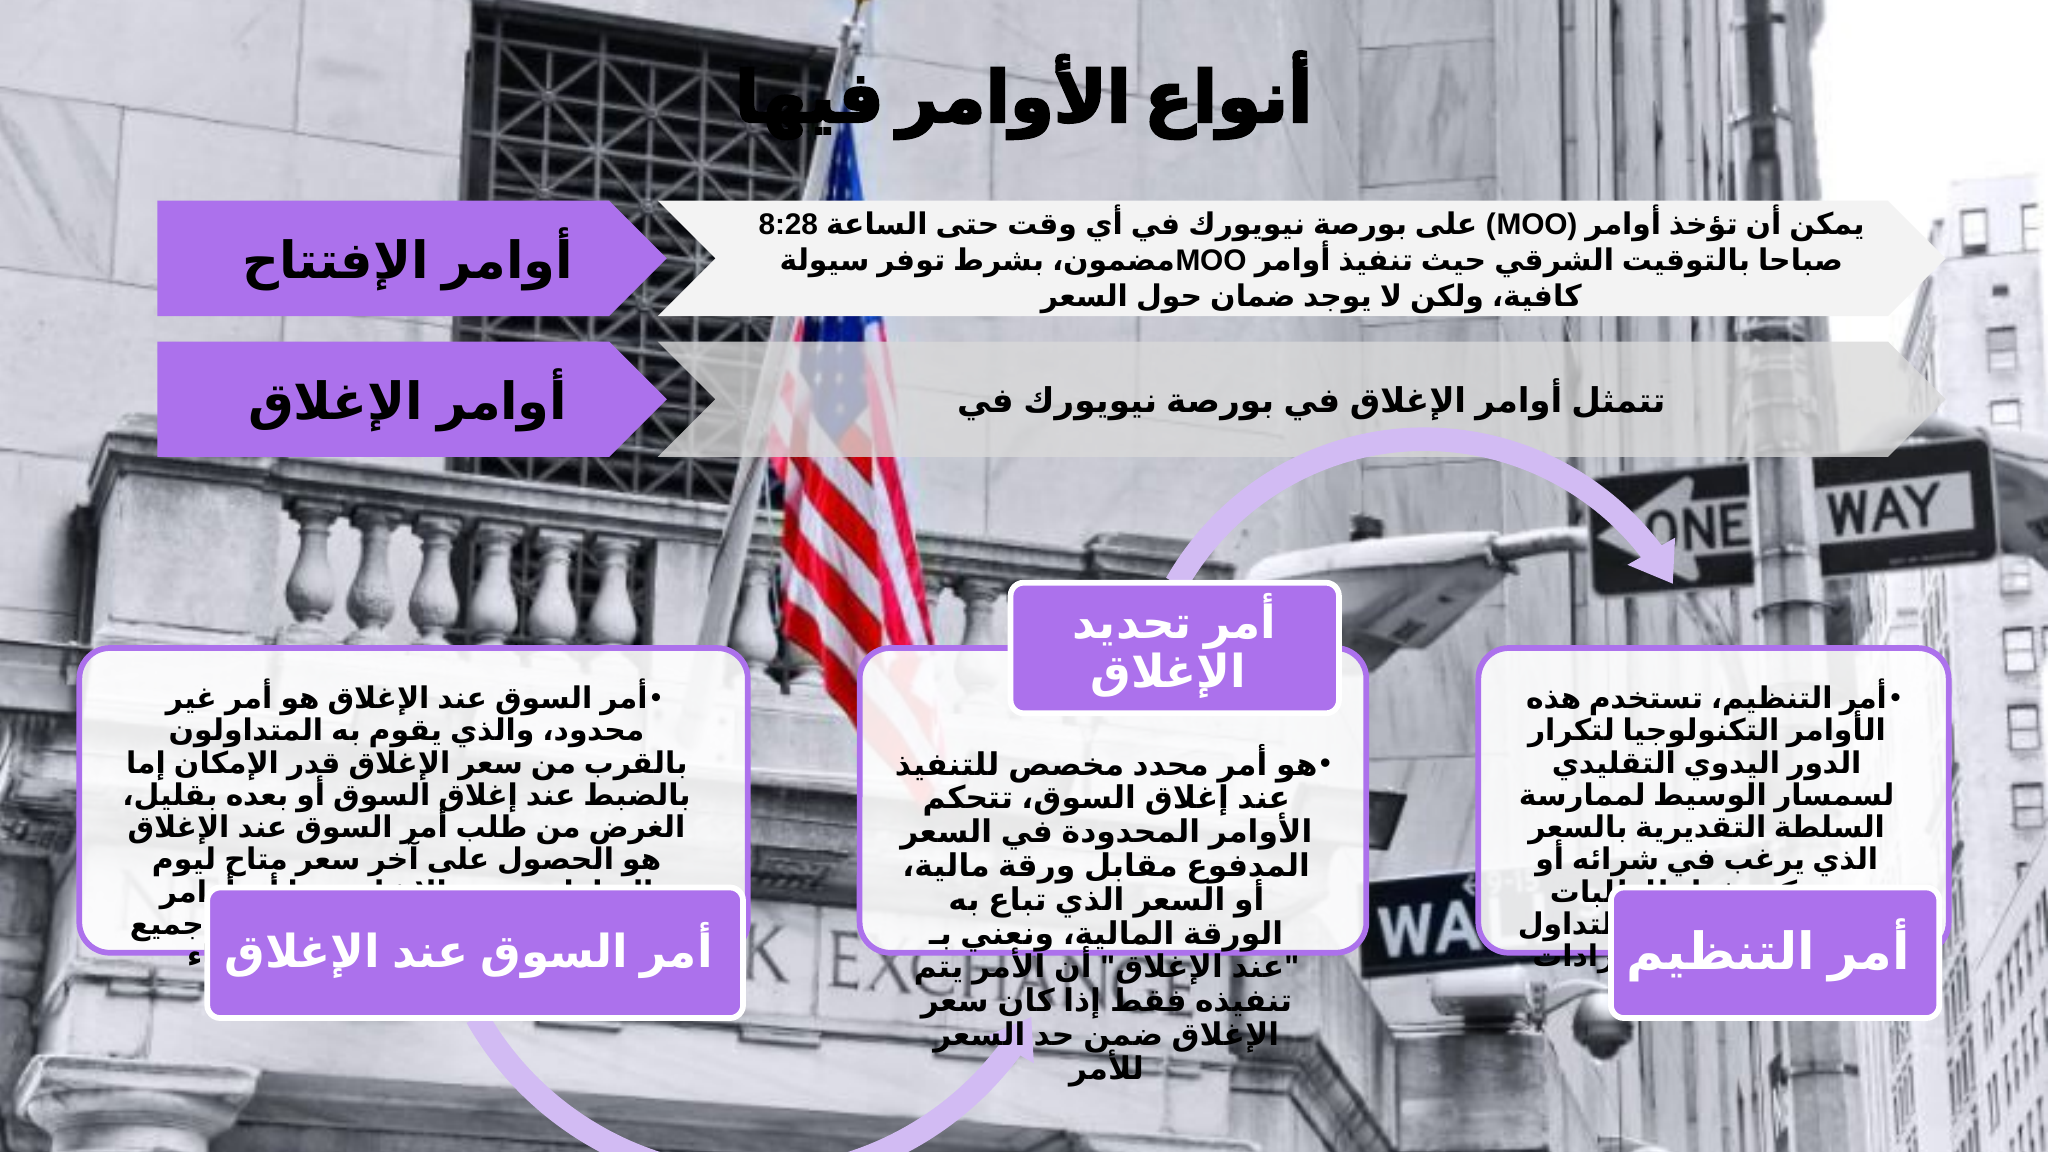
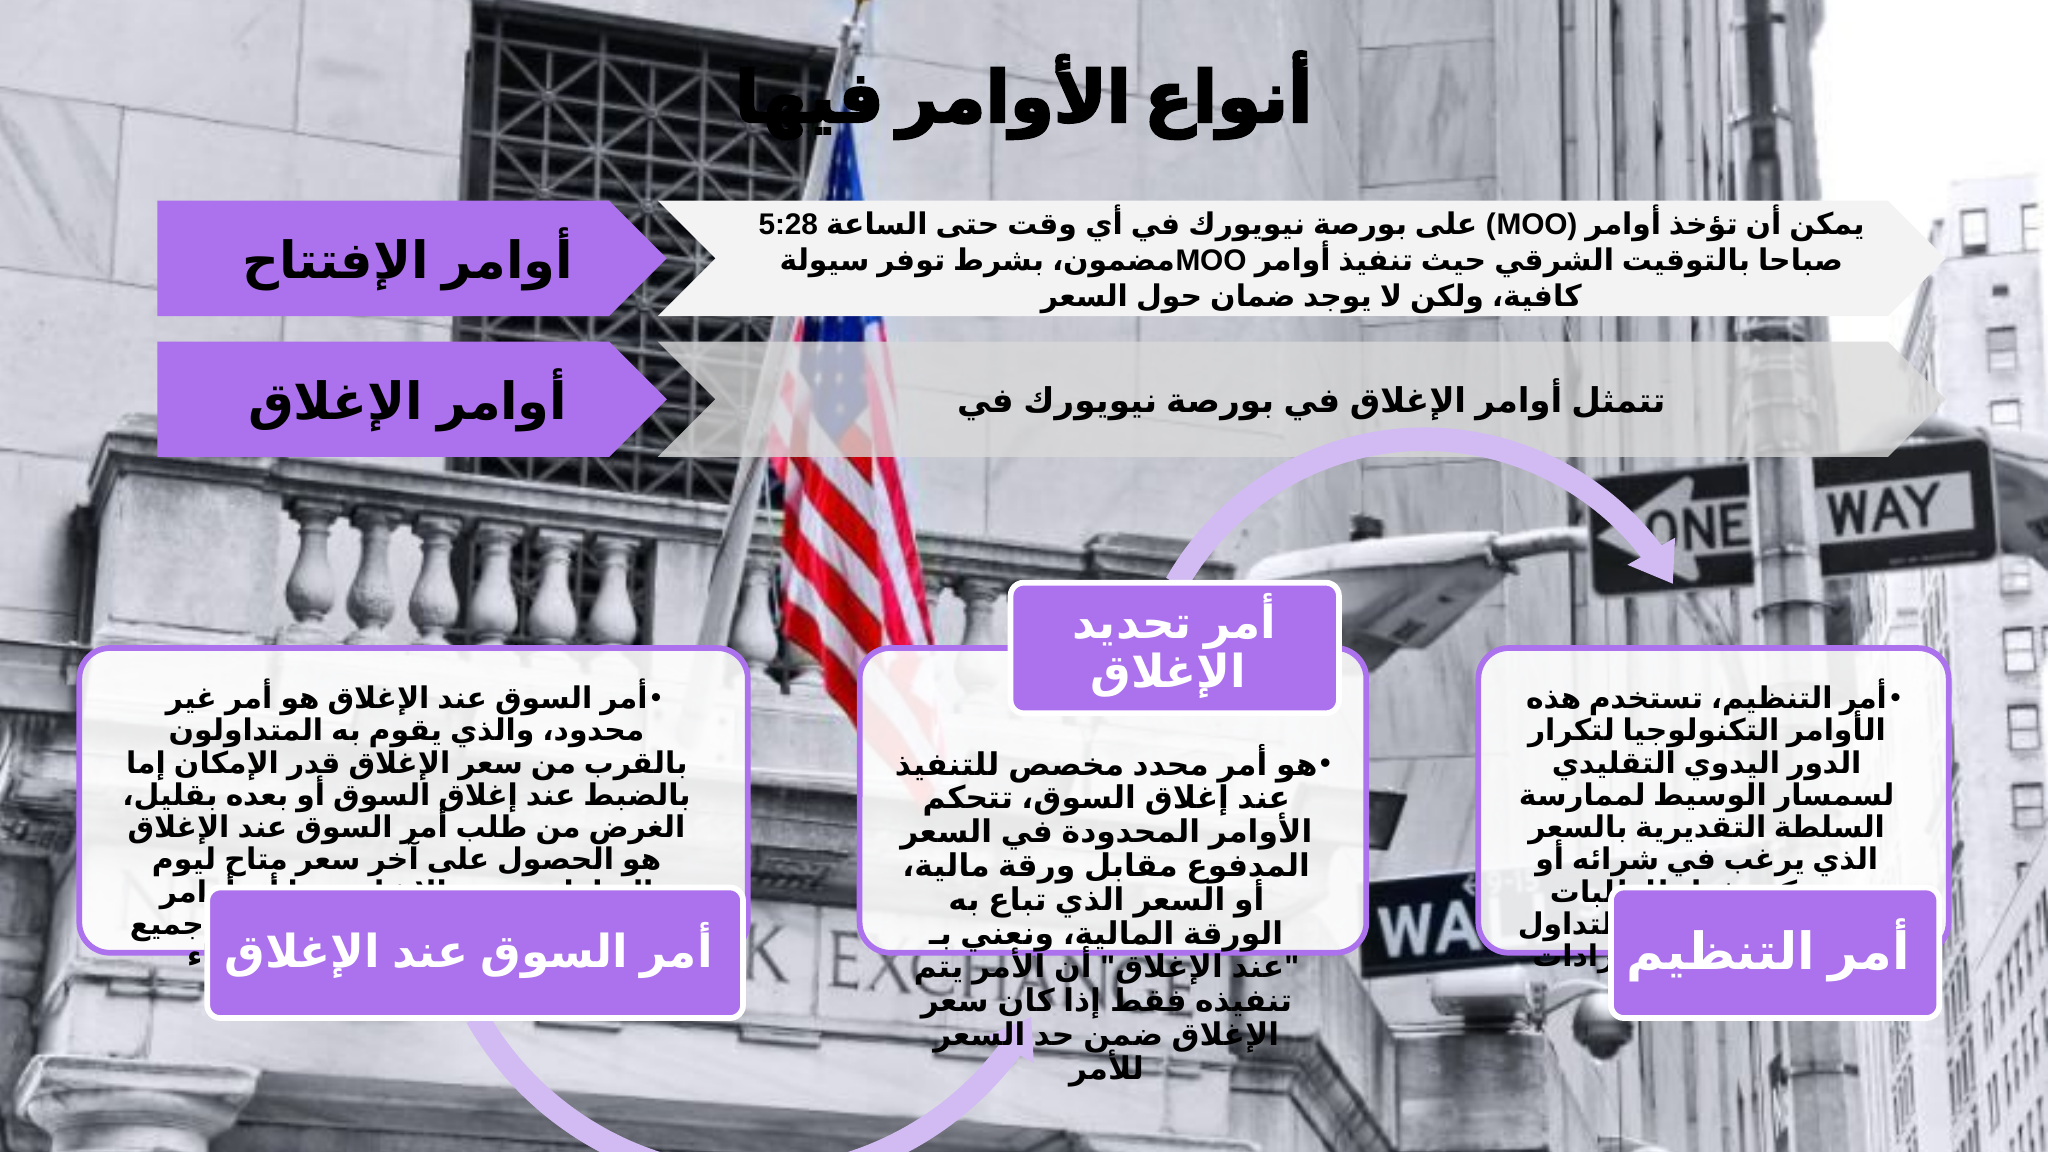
8:28: 8:28 -> 5:28 (788, 225)
